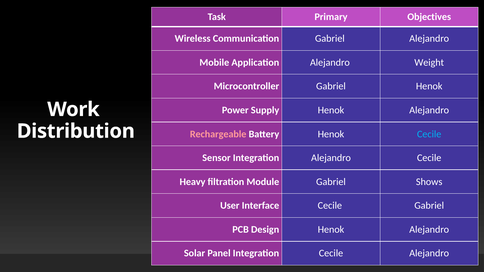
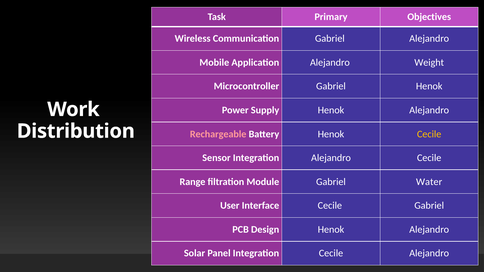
Cecile colour: light blue -> yellow (429, 134)
Heavy: Heavy -> Range (193, 182)
Shows: Shows -> Water (429, 182)
